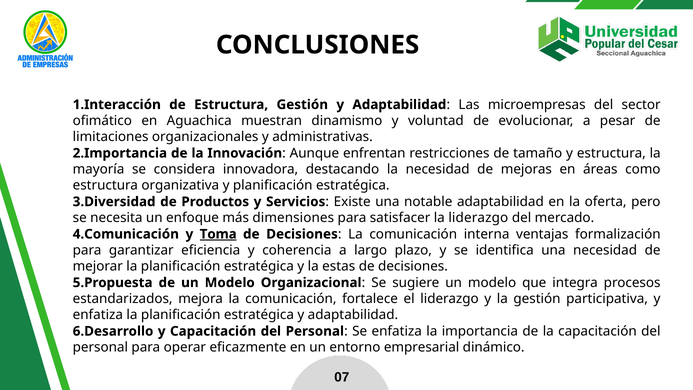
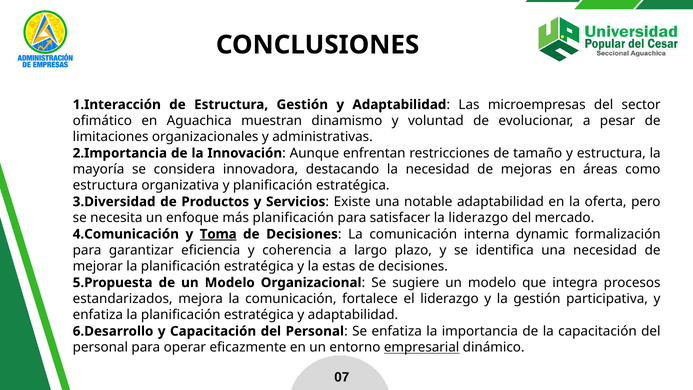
más dimensiones: dimensiones -> planificación (293, 218)
ventajas: ventajas -> dynamic (542, 234)
empresarial underline: none -> present (422, 347)
